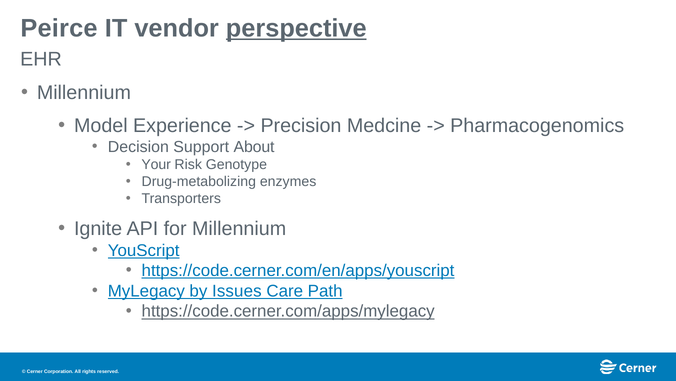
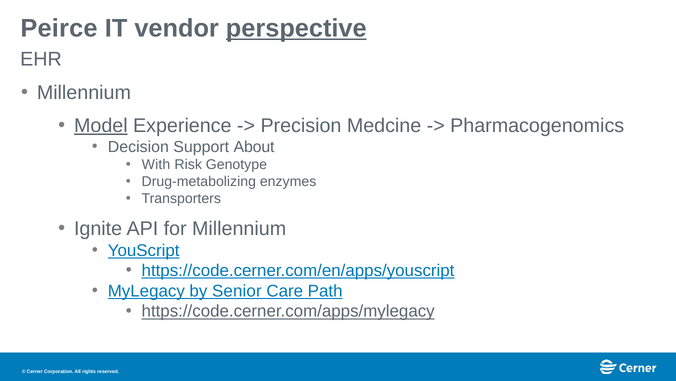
Model underline: none -> present (101, 125)
Your: Your -> With (156, 165)
Issues: Issues -> Senior (237, 291)
